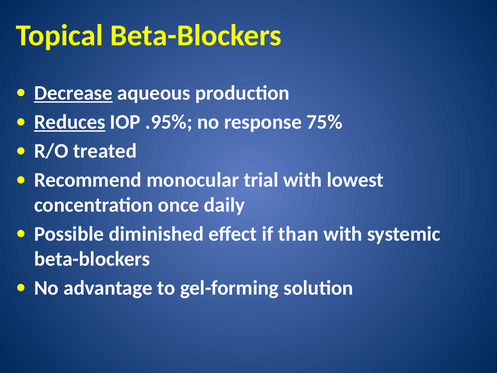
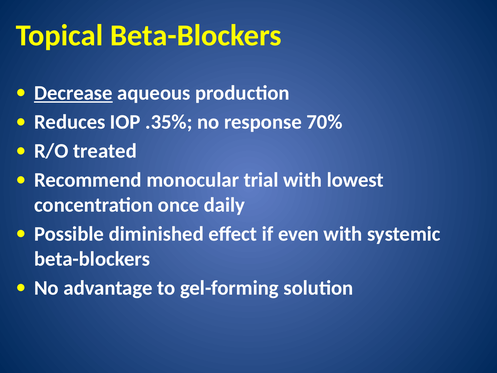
Reduces underline: present -> none (70, 122)
.95%: .95% -> .35% (169, 122)
75%: 75% -> 70% (324, 122)
than: than -> even (299, 234)
